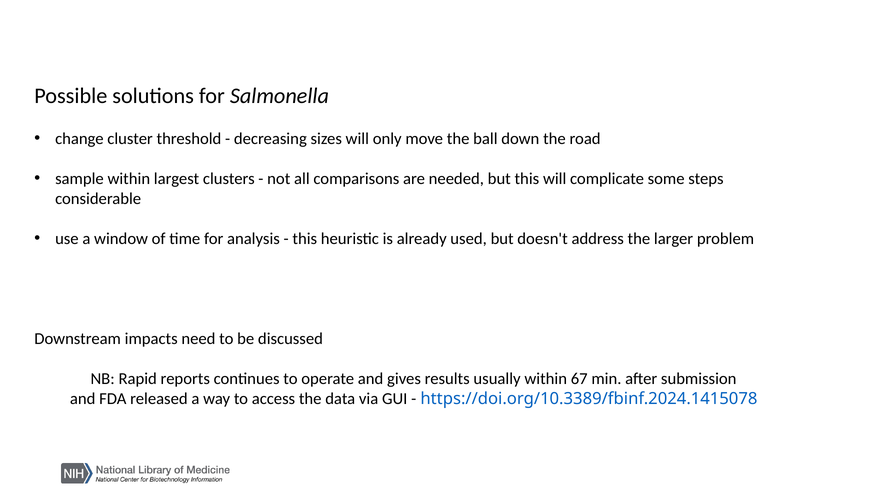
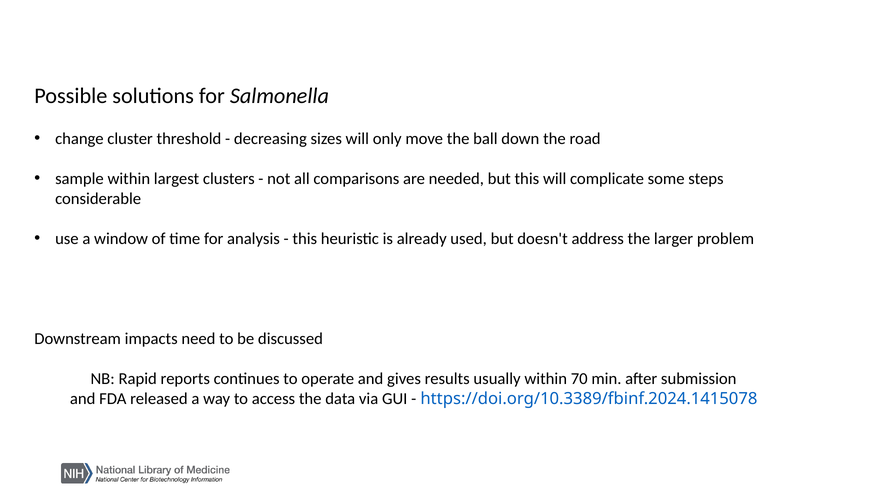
67: 67 -> 70 (579, 379)
